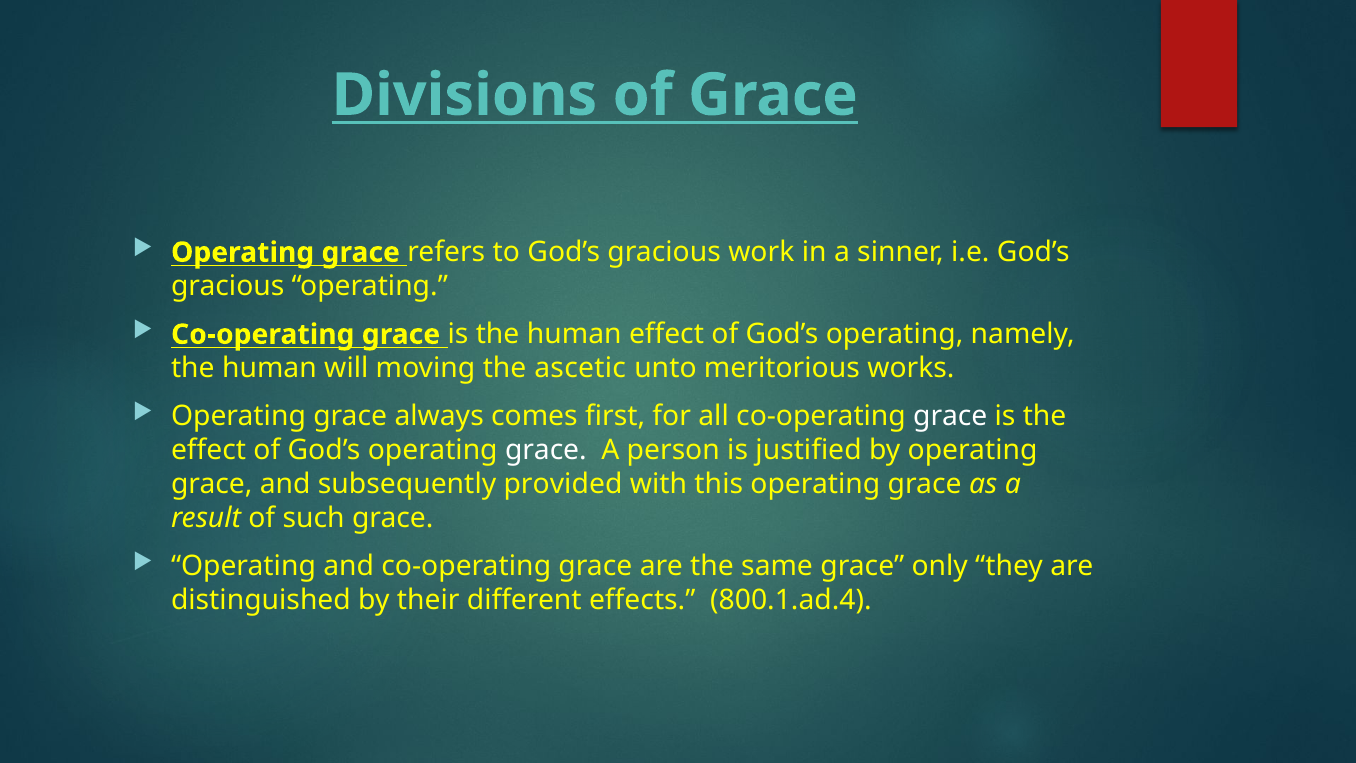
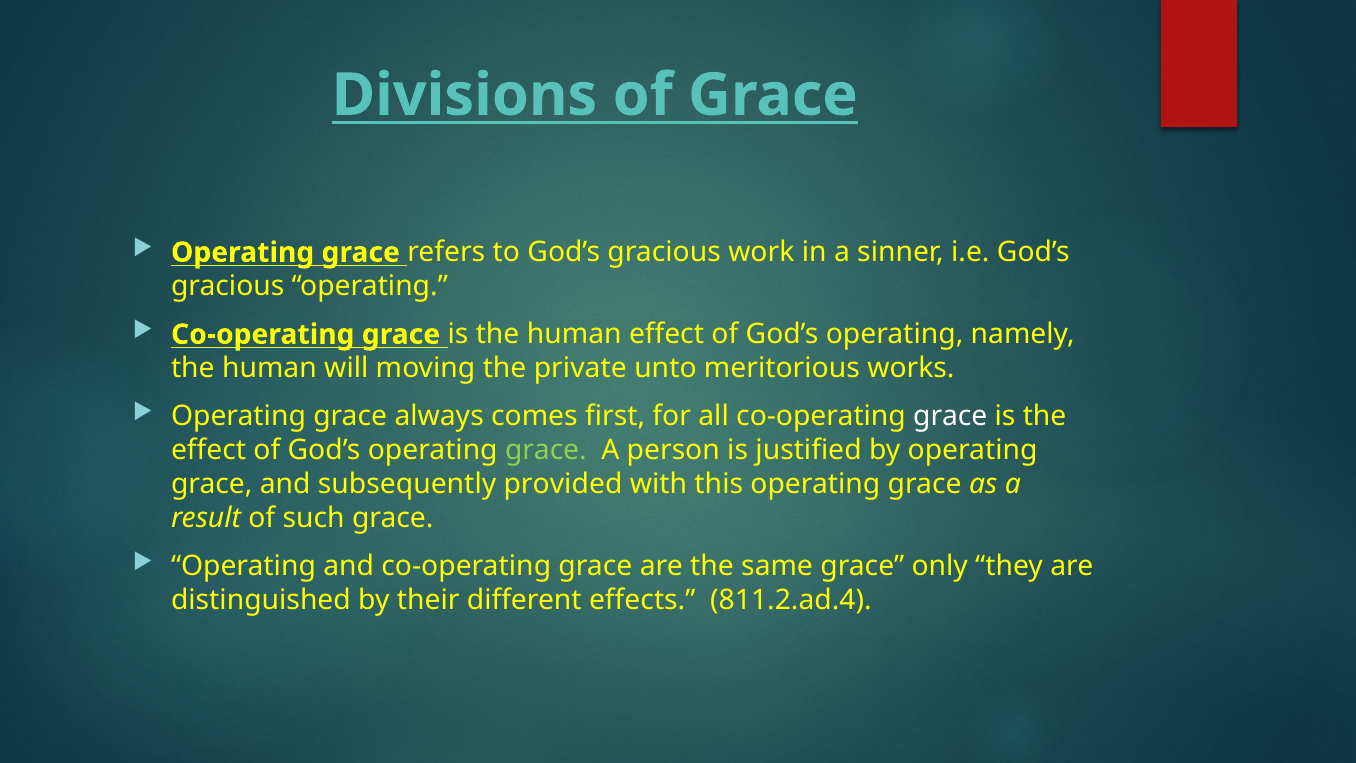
ascetic: ascetic -> private (580, 368)
grace colour: white -> light green (546, 450)
800.1.ad.4: 800.1.ad.4 -> 811.2.ad.4 (791, 600)
